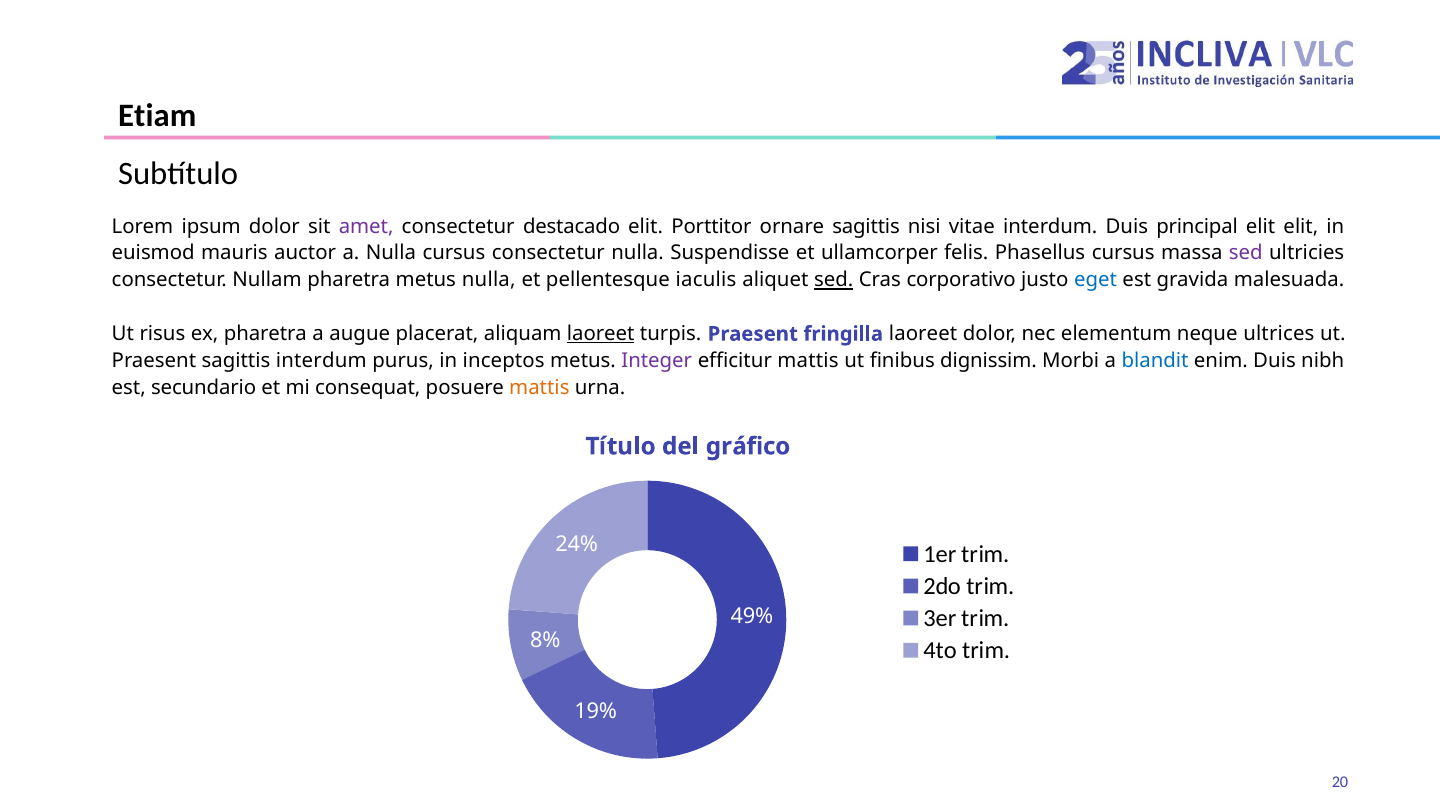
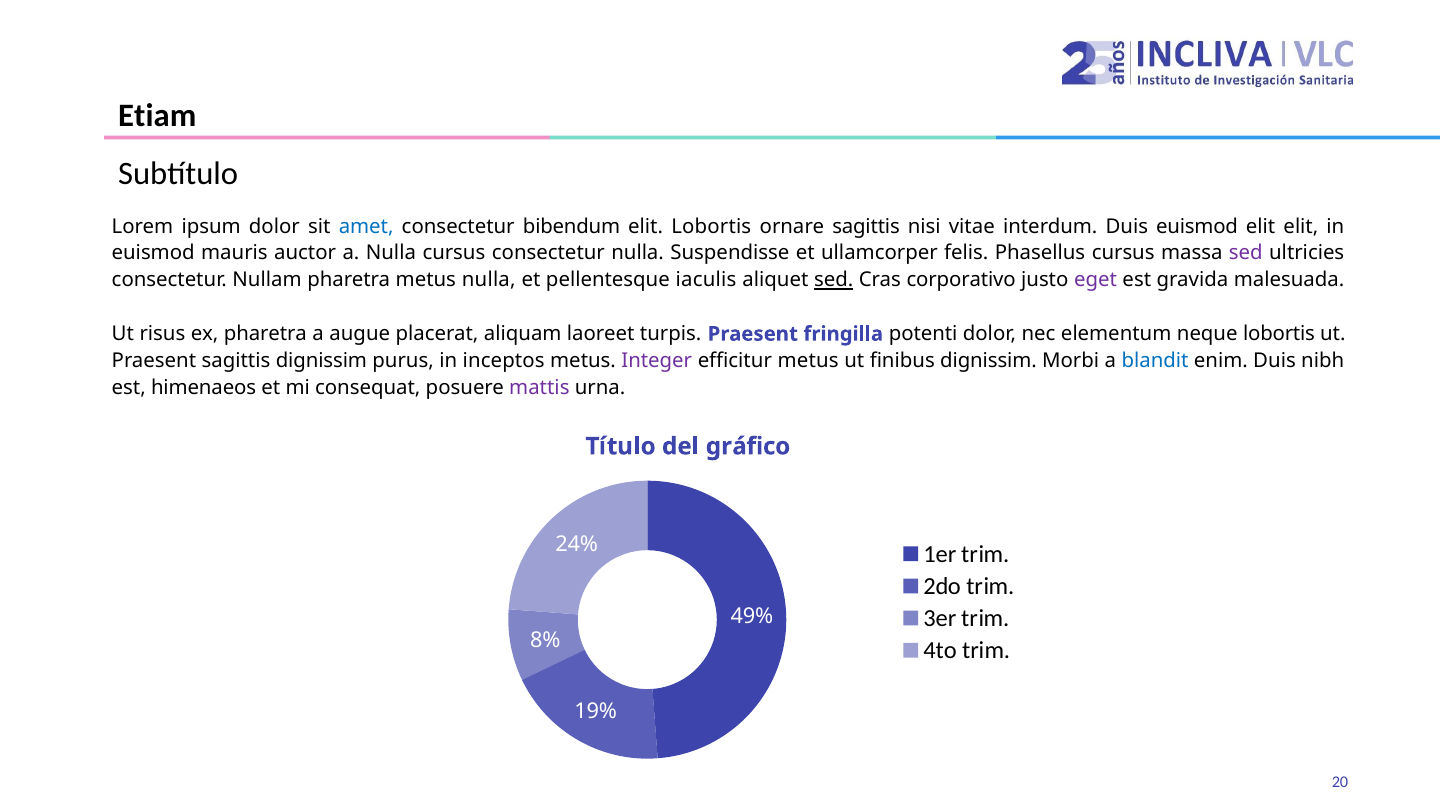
amet colour: purple -> blue (366, 226)
destacado: destacado -> bibendum (572, 226)
elit Porttitor: Porttitor -> Lobortis (711, 226)
Duis principal: principal -> euismod (1197, 226)
eget colour: blue -> purple (1096, 280)
laoreet underline: present -> none (601, 334)
fringilla laoreet: laoreet -> potenti (923, 334)
neque ultrices: ultrices -> lobortis (1279, 334)
sagittis interdum: interdum -> dignissim (321, 361)
efficitur mattis: mattis -> metus (808, 361)
secundario: secundario -> himenaeos (204, 388)
mattis colour: orange -> purple (539, 388)
